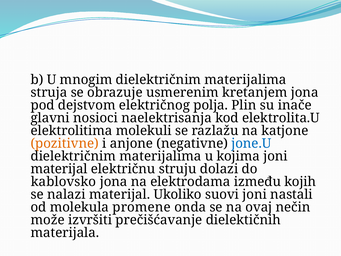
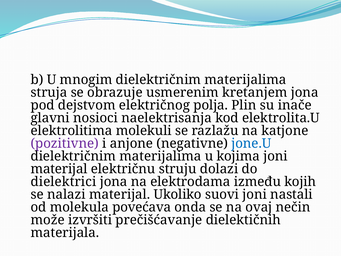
pozitivne colour: orange -> purple (65, 143)
kablovsko: kablovsko -> dielektrici (63, 182)
promene: promene -> povećava (142, 207)
